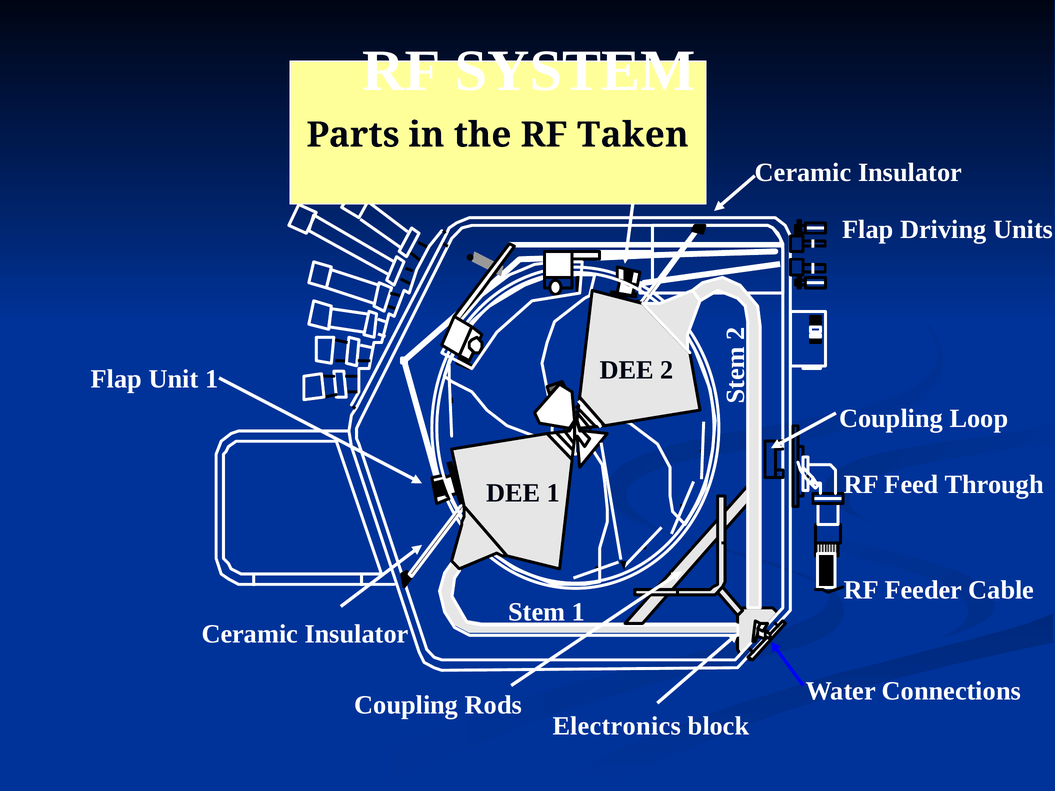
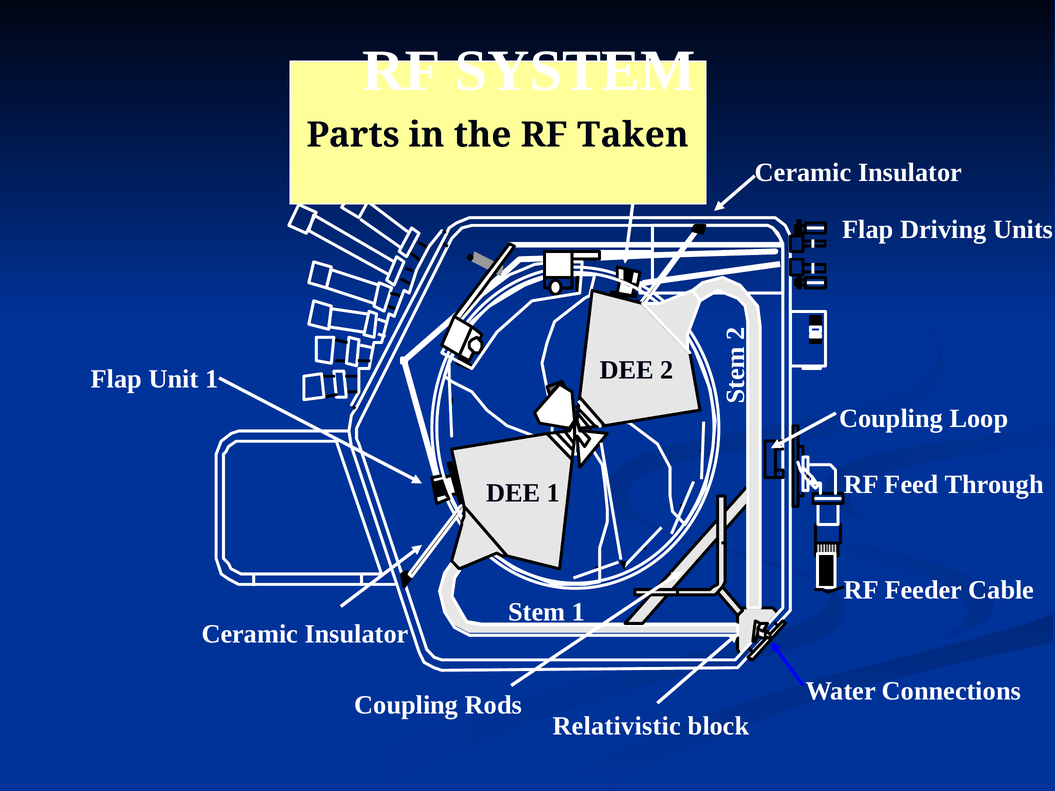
Electronics: Electronics -> Relativistic (617, 726)
